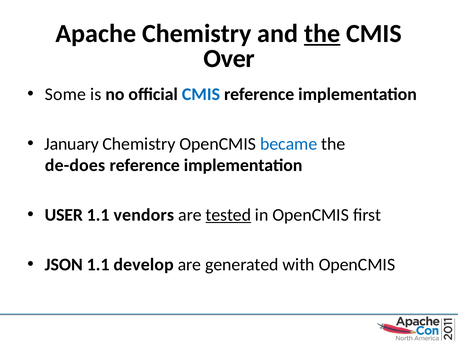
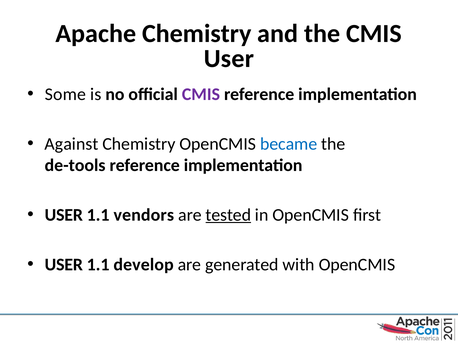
the underline: present -> none (322, 34)
Over: Over -> User (229, 59)
CMIS colour: blue -> purple (201, 94)
January: January -> Against (72, 144)
de-does: de-does -> de-tools (75, 165)
JSON: JSON -> USER (64, 265)
